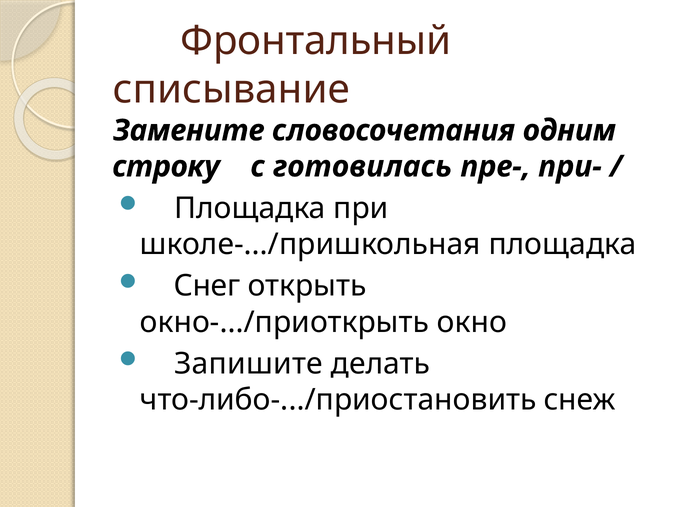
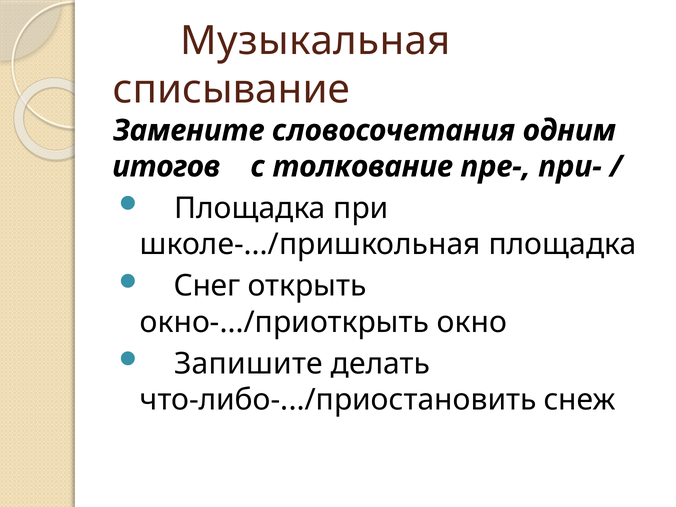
Фронтальный: Фронтальный -> Музыкальная (316, 41)
строку: строку -> итогов (166, 167)
готовилась: готовилась -> толкование (363, 167)
